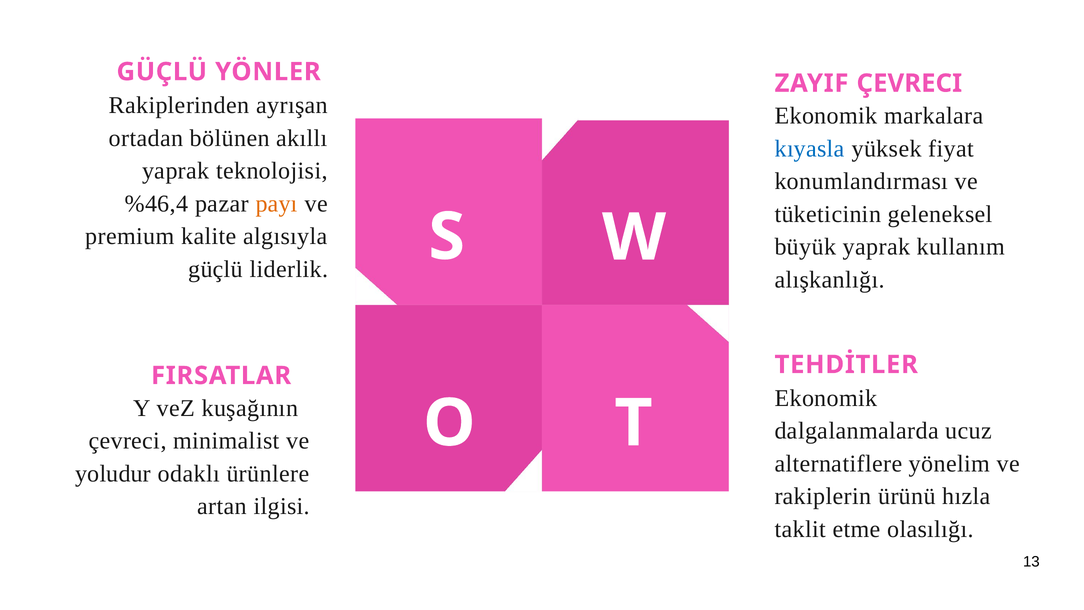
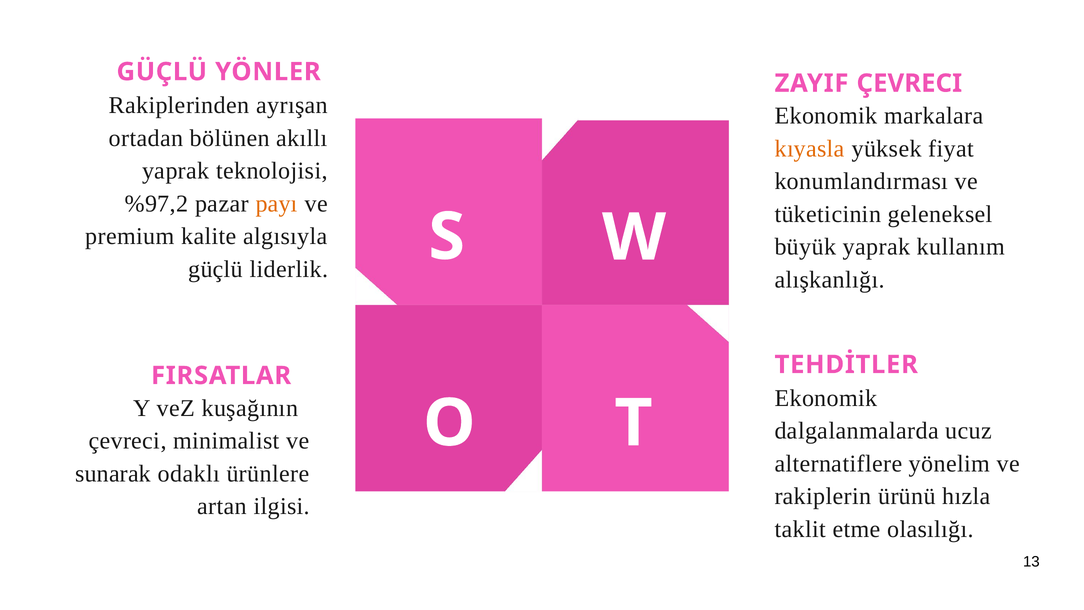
kıyasla colour: blue -> orange (810, 149)
%46,4: %46,4 -> %97,2 (156, 204)
yoludur: yoludur -> sunarak (113, 474)
